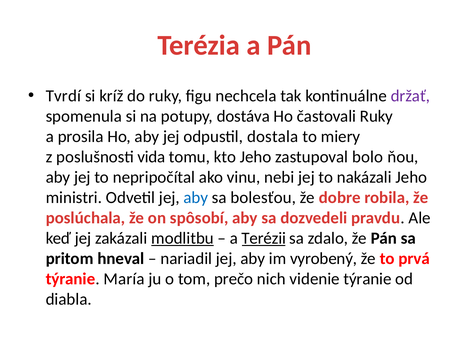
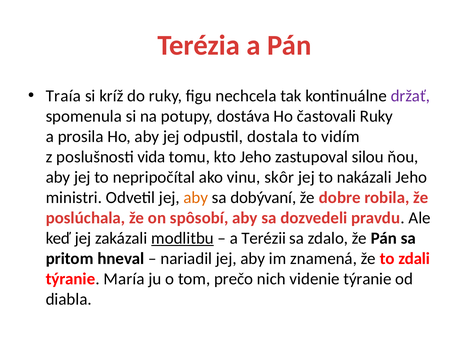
Tvrdí: Tvrdí -> Traía (63, 96)
miery: miery -> vidím (340, 136)
bolo: bolo -> silou (368, 157)
nebi: nebi -> skôr (279, 177)
aby colour: blue -> orange (196, 197)
bolesťou: bolesťou -> dobývaní (263, 197)
Terézii underline: present -> none (264, 238)
vyrobený: vyrobený -> znamená (324, 258)
prvá: prvá -> zdali (414, 258)
